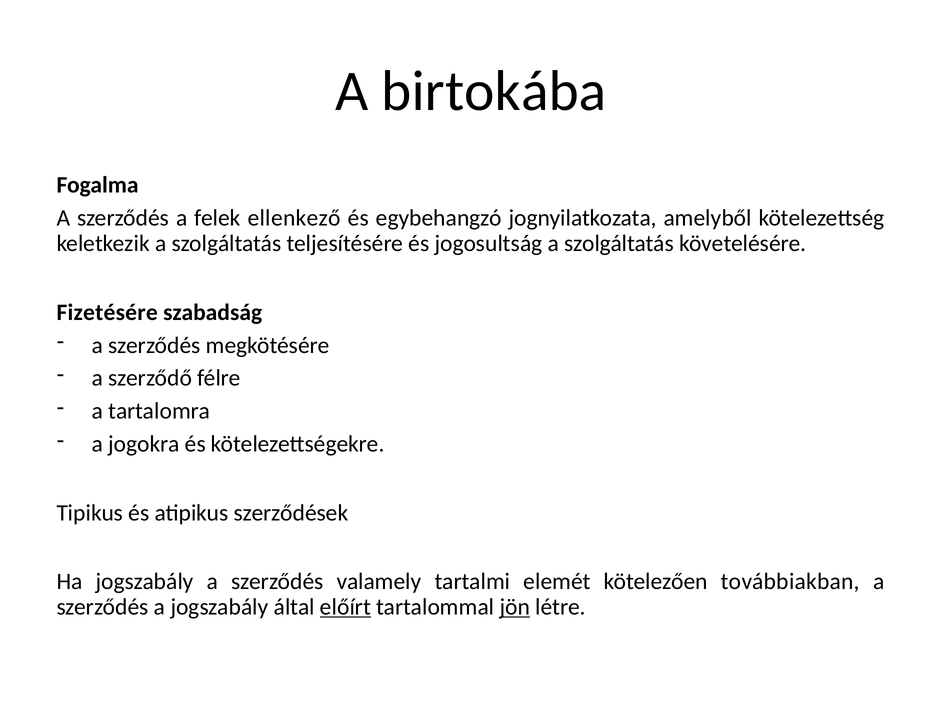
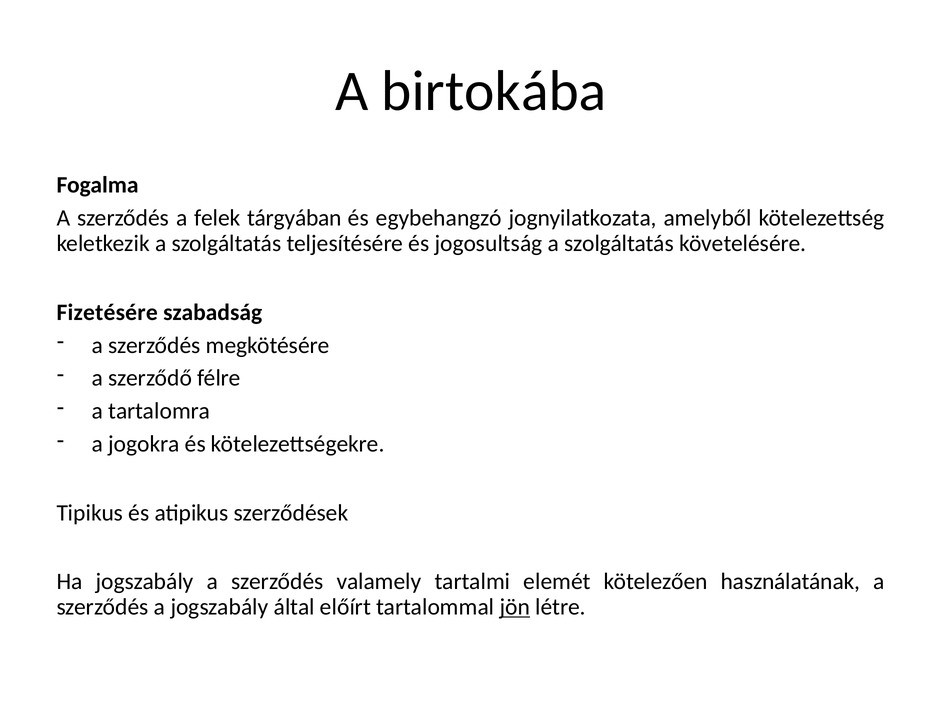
ellenkező: ellenkező -> tárgyában (294, 218)
továbbiakban: továbbiakban -> használatának (790, 582)
előírt underline: present -> none (345, 607)
